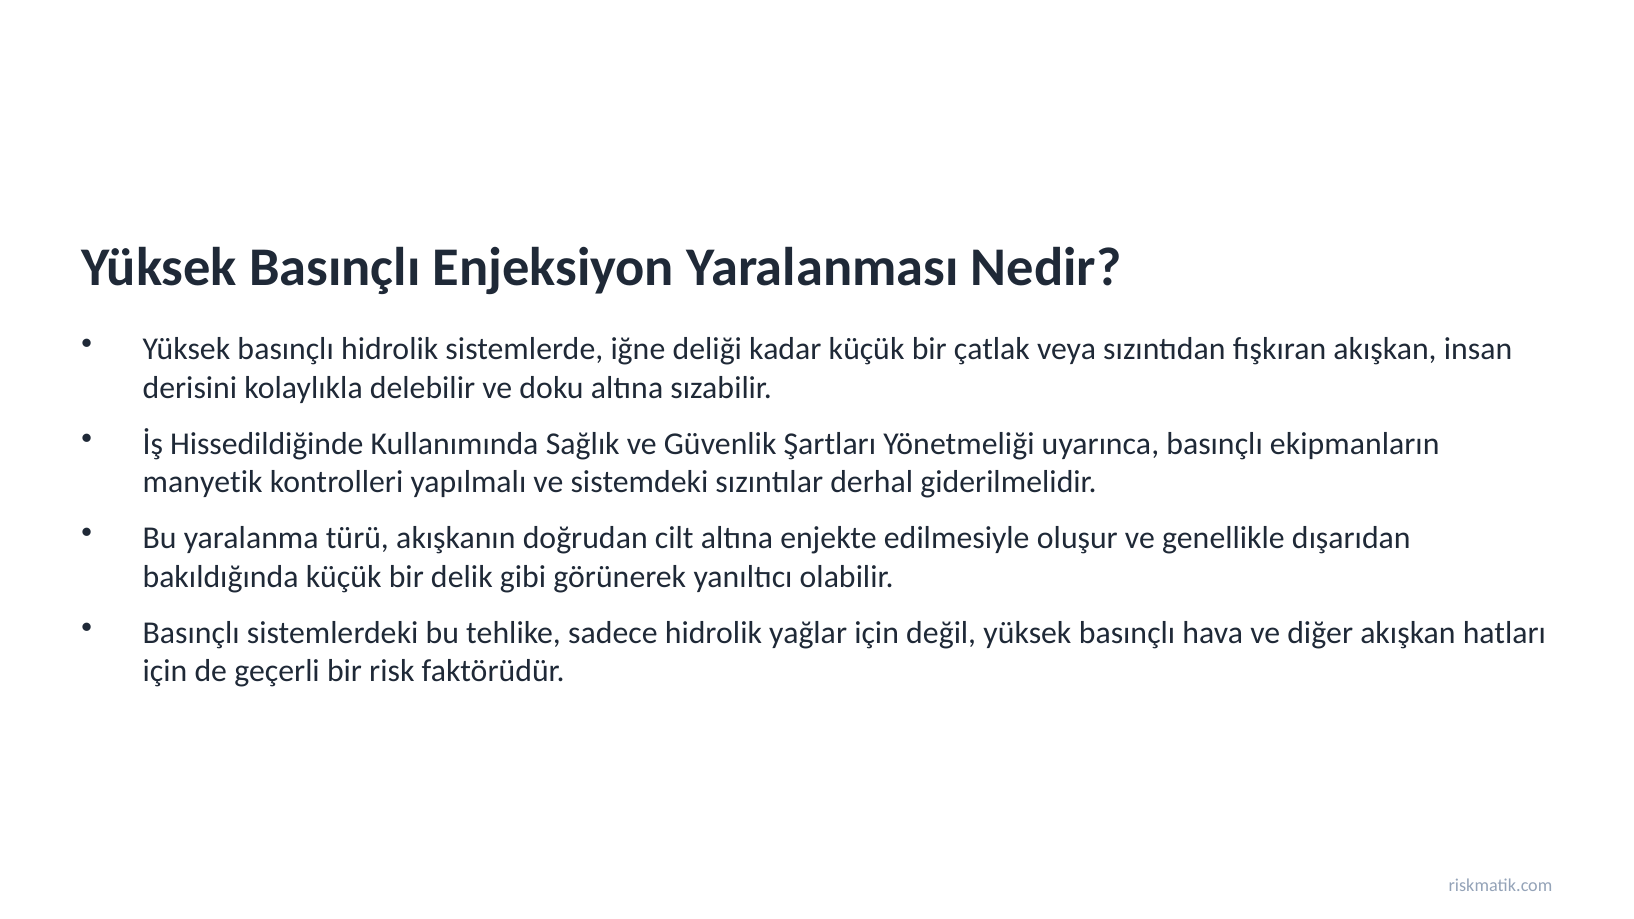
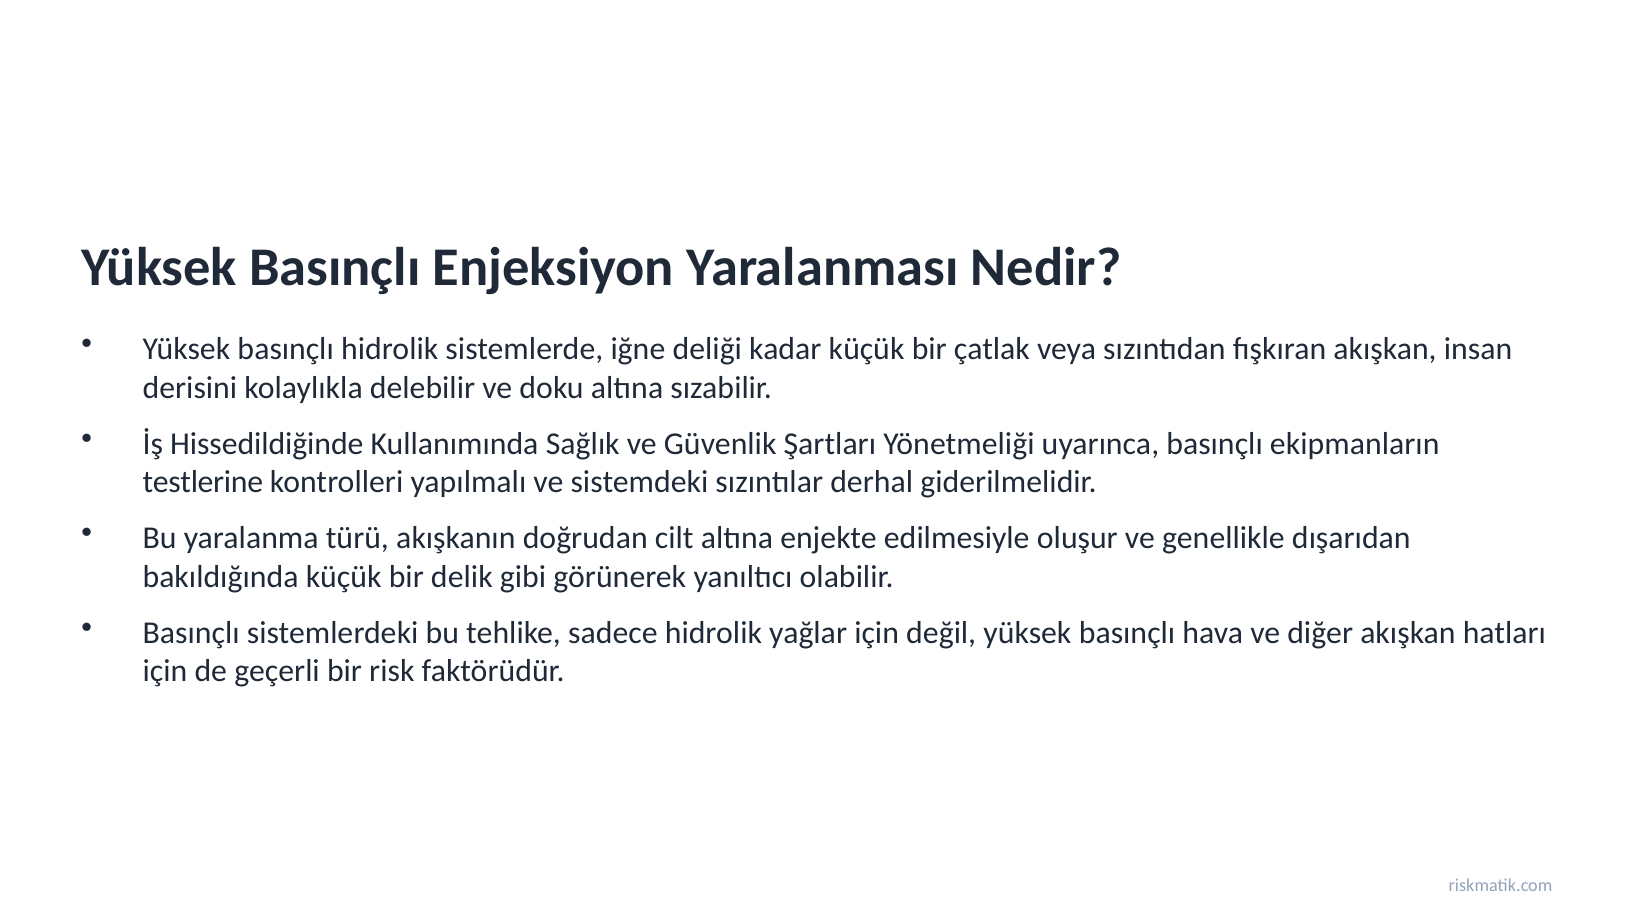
manyetik: manyetik -> testlerine (203, 482)
